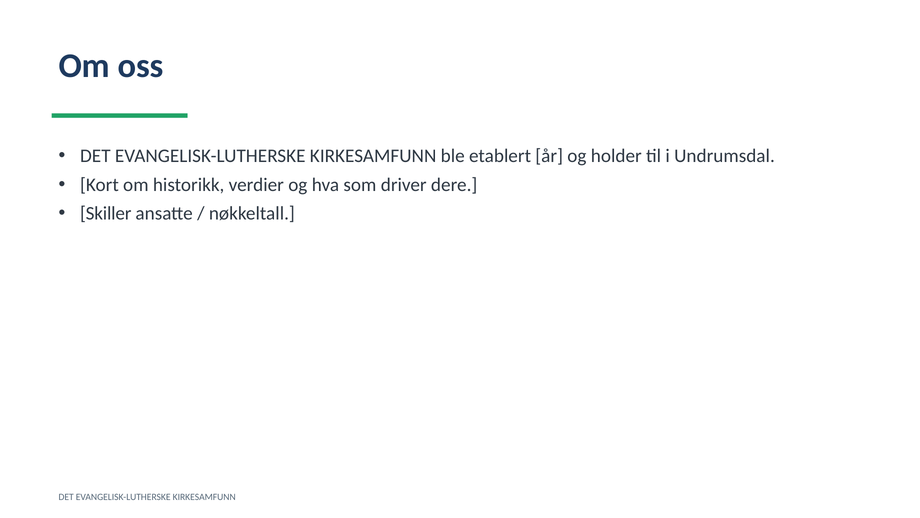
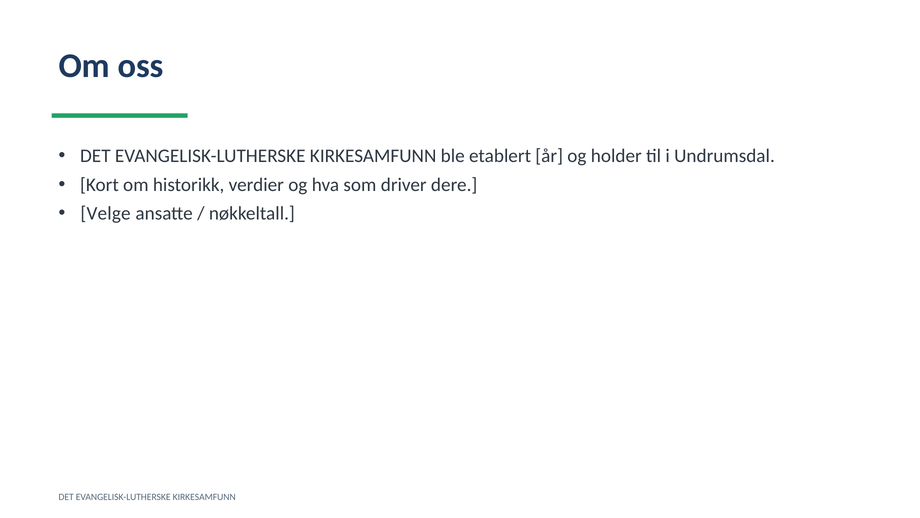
Skiller: Skiller -> Velge (106, 213)
